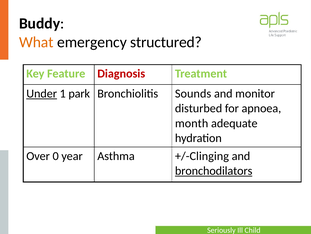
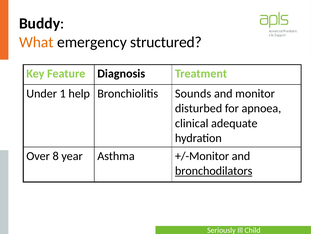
Diagnosis colour: red -> black (121, 73)
Under underline: present -> none (42, 93)
park: park -> help (79, 93)
month: month -> clinical (192, 123)
0: 0 -> 8 (56, 156)
+/-Clinging: +/-Clinging -> +/-Monitor (202, 156)
